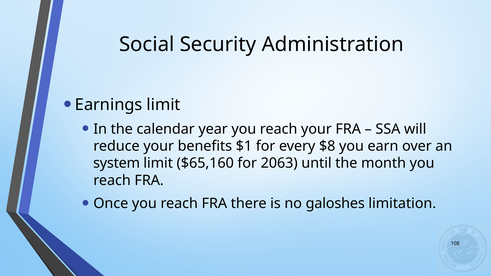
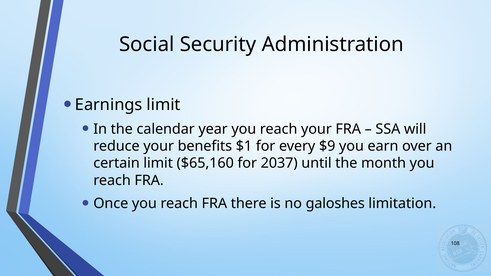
$8: $8 -> $9 (327, 146)
system: system -> certain (117, 163)
2063: 2063 -> 2037 (279, 163)
